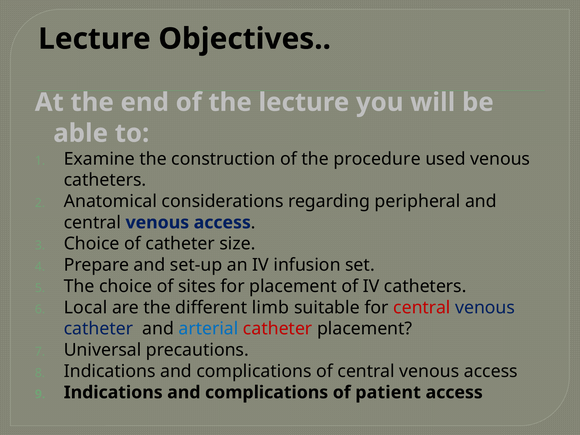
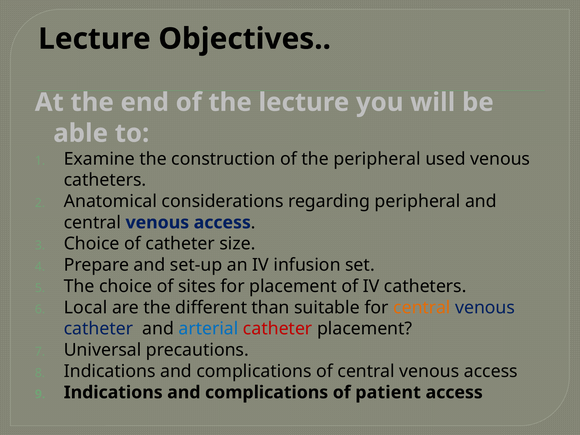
the procedure: procedure -> peripheral (377, 159)
limb: limb -> than (271, 307)
central colour: red -> orange (422, 307)
